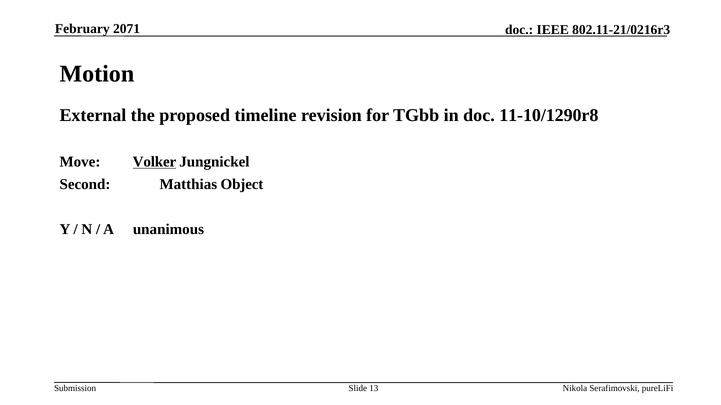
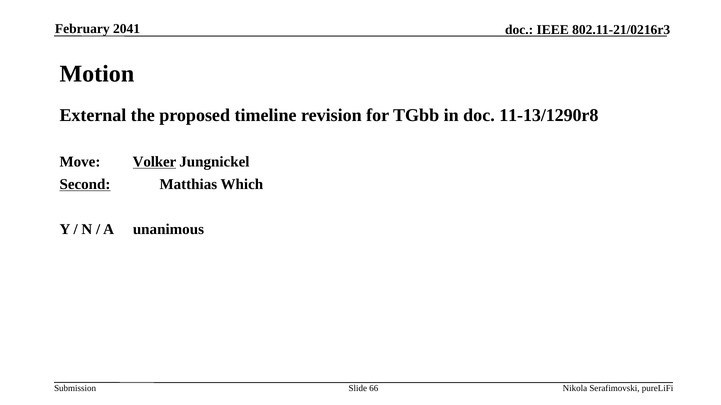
2071: 2071 -> 2041 (127, 29)
11-10/1290r8: 11-10/1290r8 -> 11-13/1290r8 (549, 115)
Second underline: none -> present (85, 185)
Object: Object -> Which (242, 185)
13: 13 -> 66 (374, 389)
